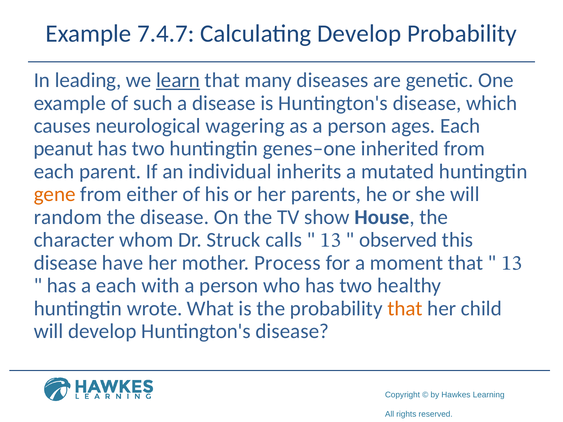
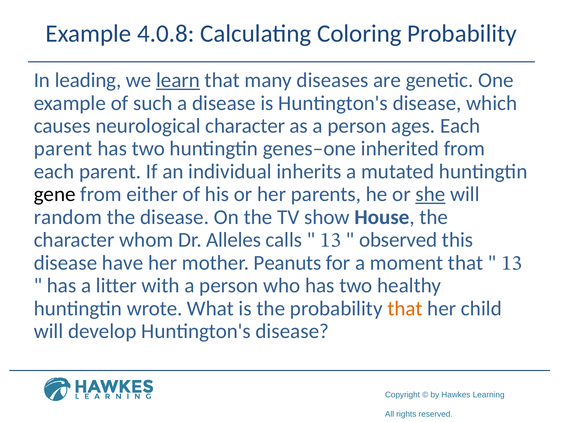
7.4.7: 7.4.7 -> 4.0.8 (166, 34)
Calculating Develop: Develop -> Coloring (359, 34)
neurological wagering: wagering -> character (245, 126)
peanut: peanut -> parent (63, 149)
gene colour: orange -> black (55, 194)
she underline: none -> present (430, 194)
Struck: Struck -> Alleles (234, 240)
Process: Process -> Peanuts (288, 263)
a each: each -> litter (116, 286)
